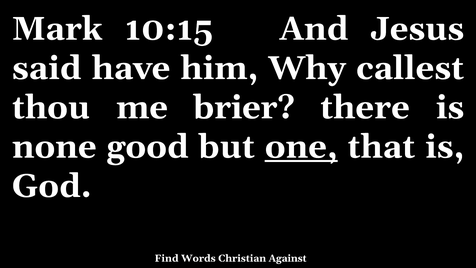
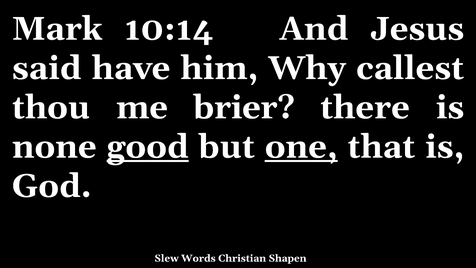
10:15: 10:15 -> 10:14 (169, 29)
good underline: none -> present (148, 147)
Find: Find -> Slew (167, 258)
Against: Against -> Shapen (288, 258)
